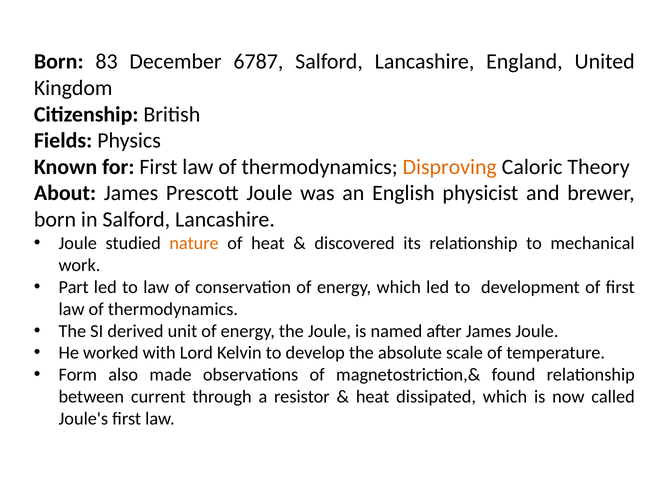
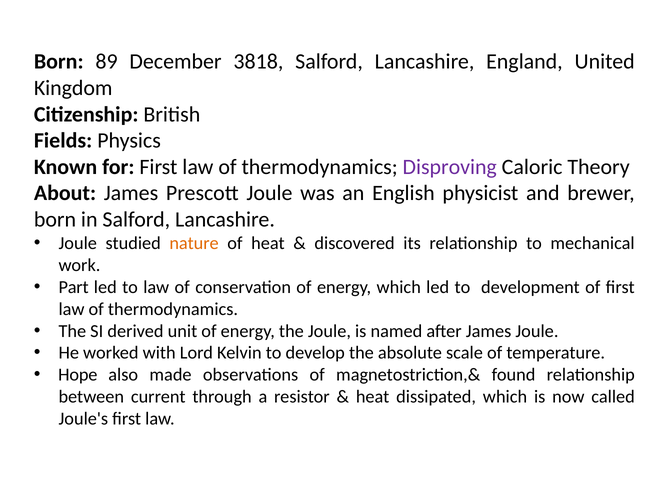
83: 83 -> 89 (107, 62)
6787: 6787 -> 3818 (258, 62)
Disproving colour: orange -> purple (450, 167)
Form: Form -> Hope (78, 375)
